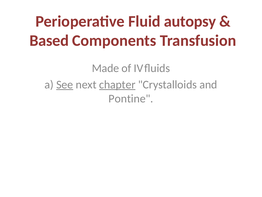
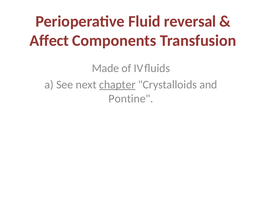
autopsy: autopsy -> reversal (190, 21)
Based: Based -> Affect (49, 41)
See underline: present -> none (65, 84)
